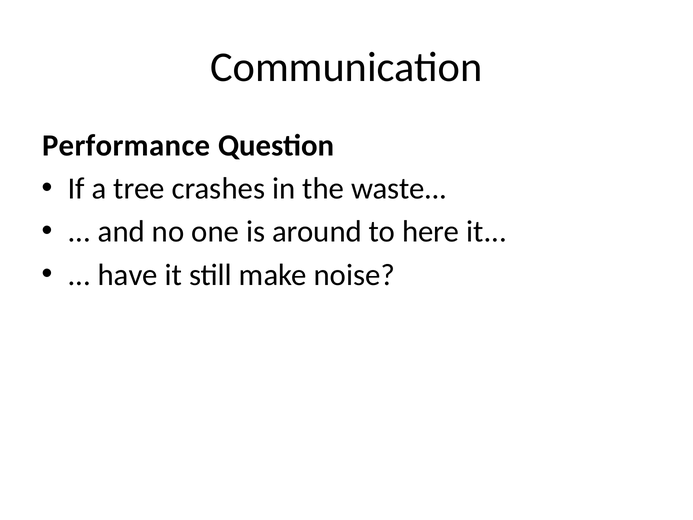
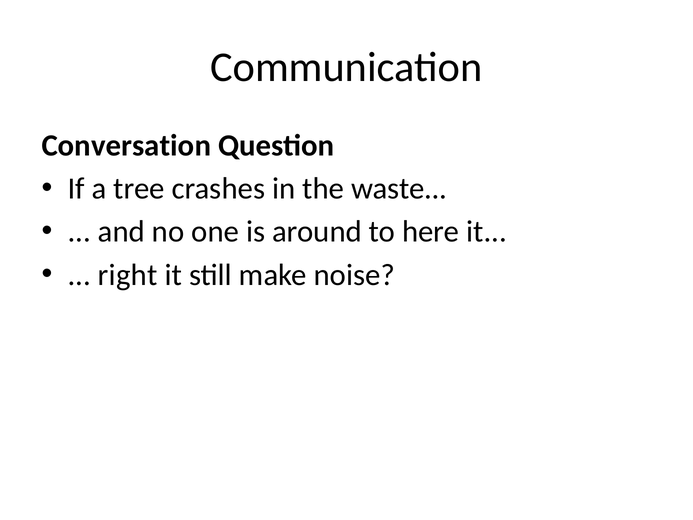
Performance: Performance -> Conversation (126, 145)
have: have -> right (128, 275)
